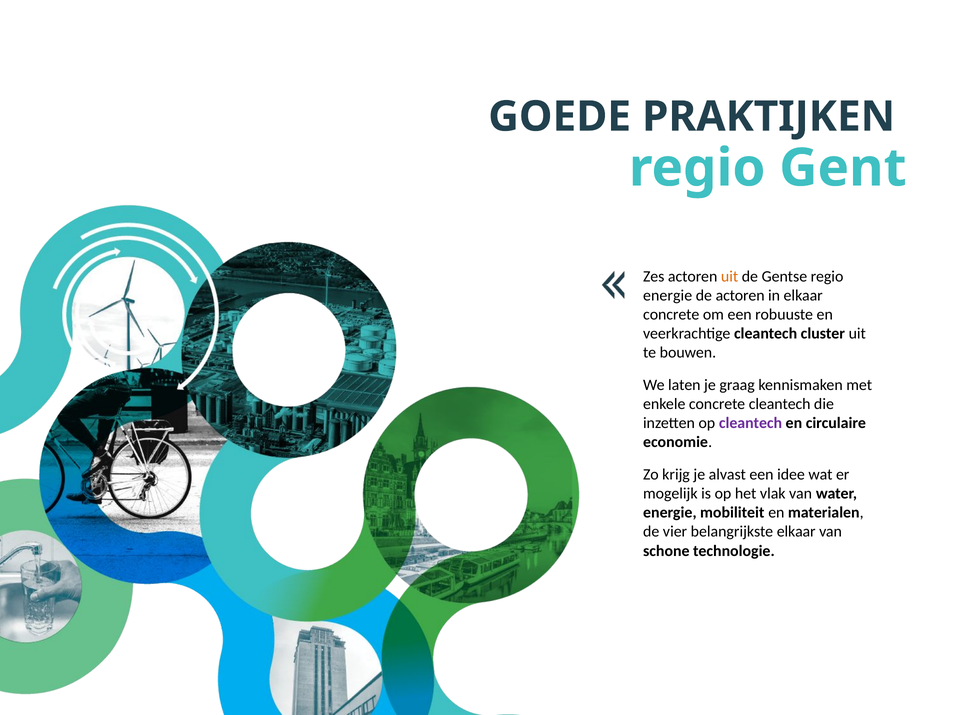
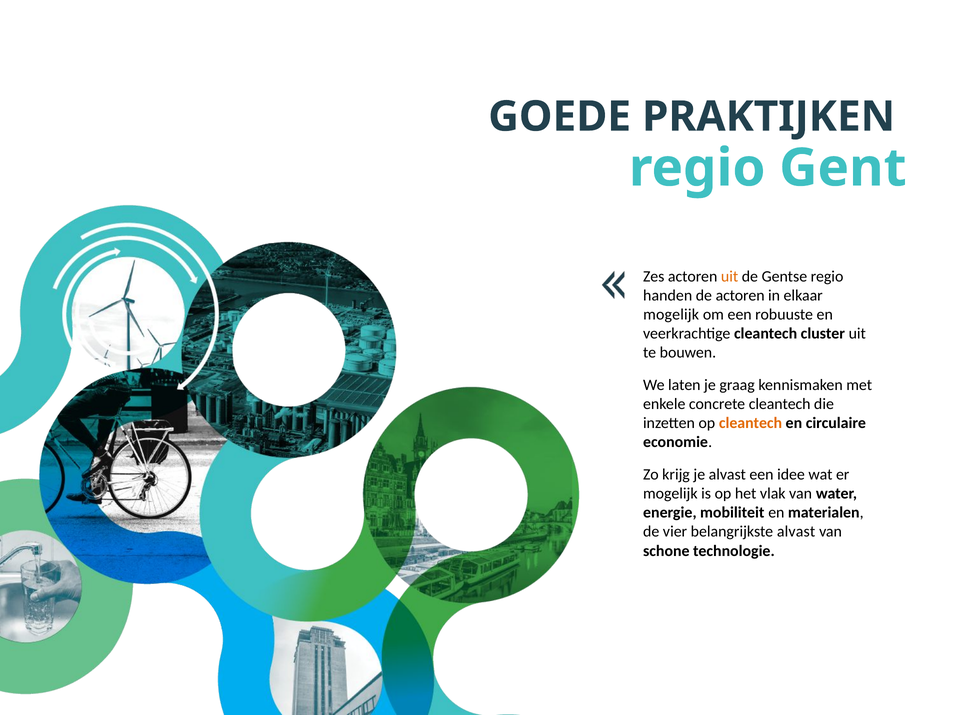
energie: energie -> handen (668, 296)
concrete: concrete -> mogelijk (671, 315)
cleantech colour: purple -> orange (751, 423)
belangrijkste elkaar: elkaar -> alvast (796, 532)
